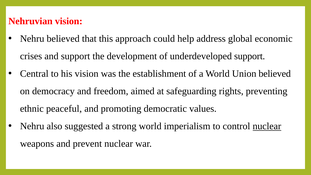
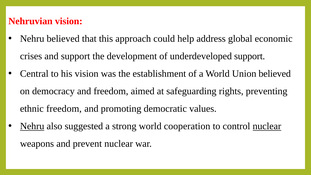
ethnic peaceful: peaceful -> freedom (64, 109)
Nehru underline: none -> present (32, 126)
imperialism: imperialism -> cooperation (187, 126)
